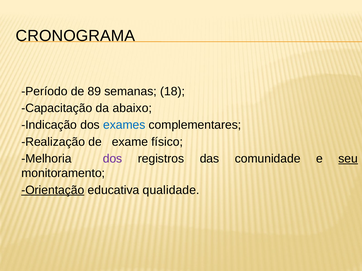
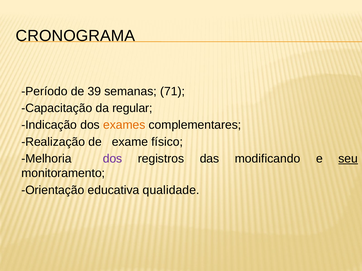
89: 89 -> 39 (94, 91)
18: 18 -> 71 (173, 91)
abaixo: abaixo -> regular (132, 108)
exames colour: blue -> orange (124, 125)
comunidade: comunidade -> modificando (268, 159)
Orientação underline: present -> none (53, 190)
